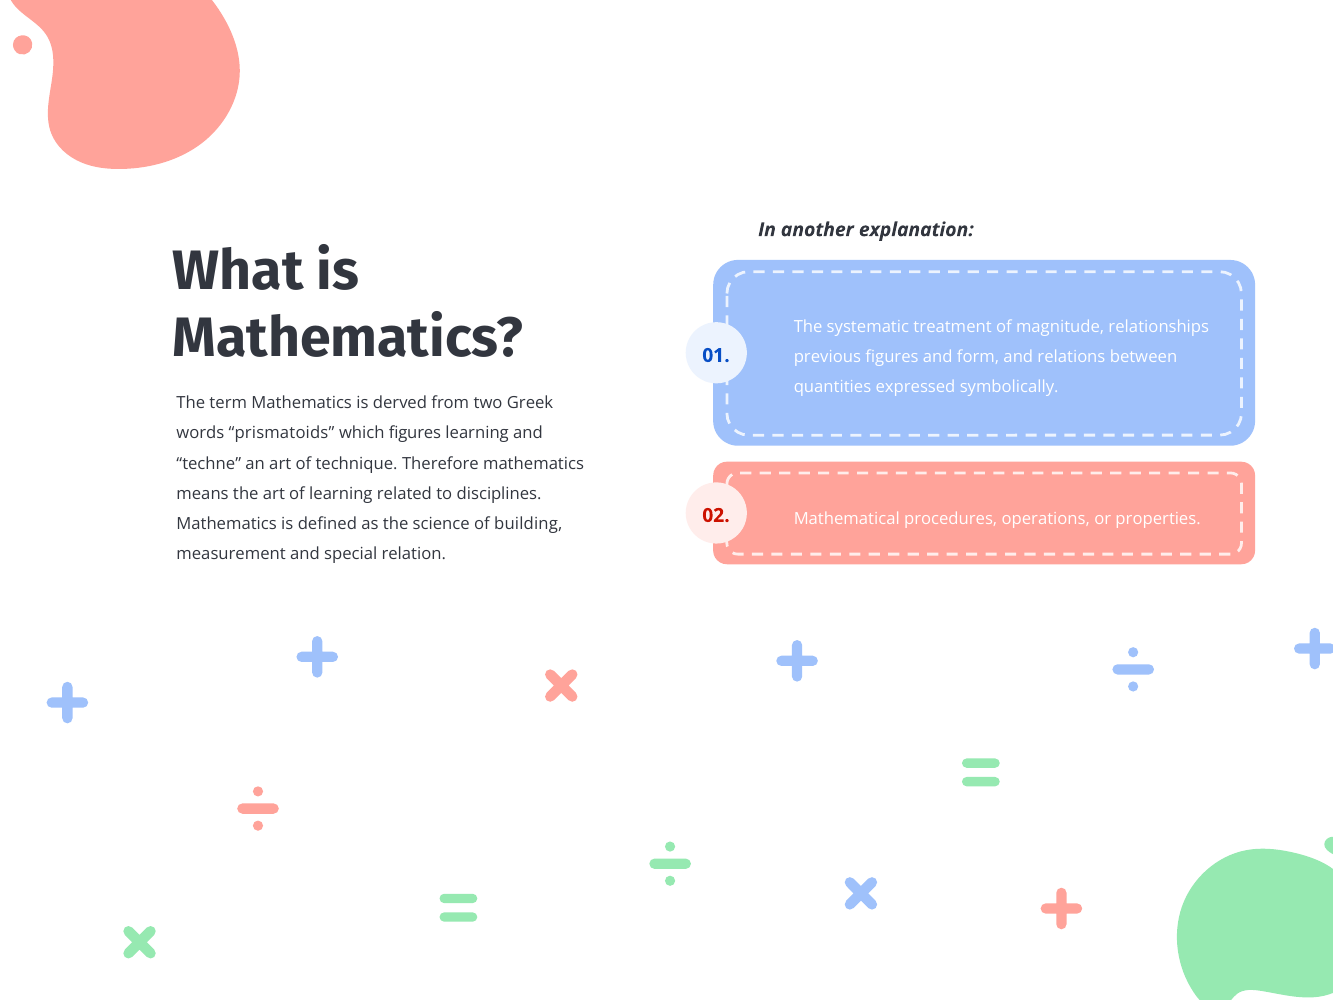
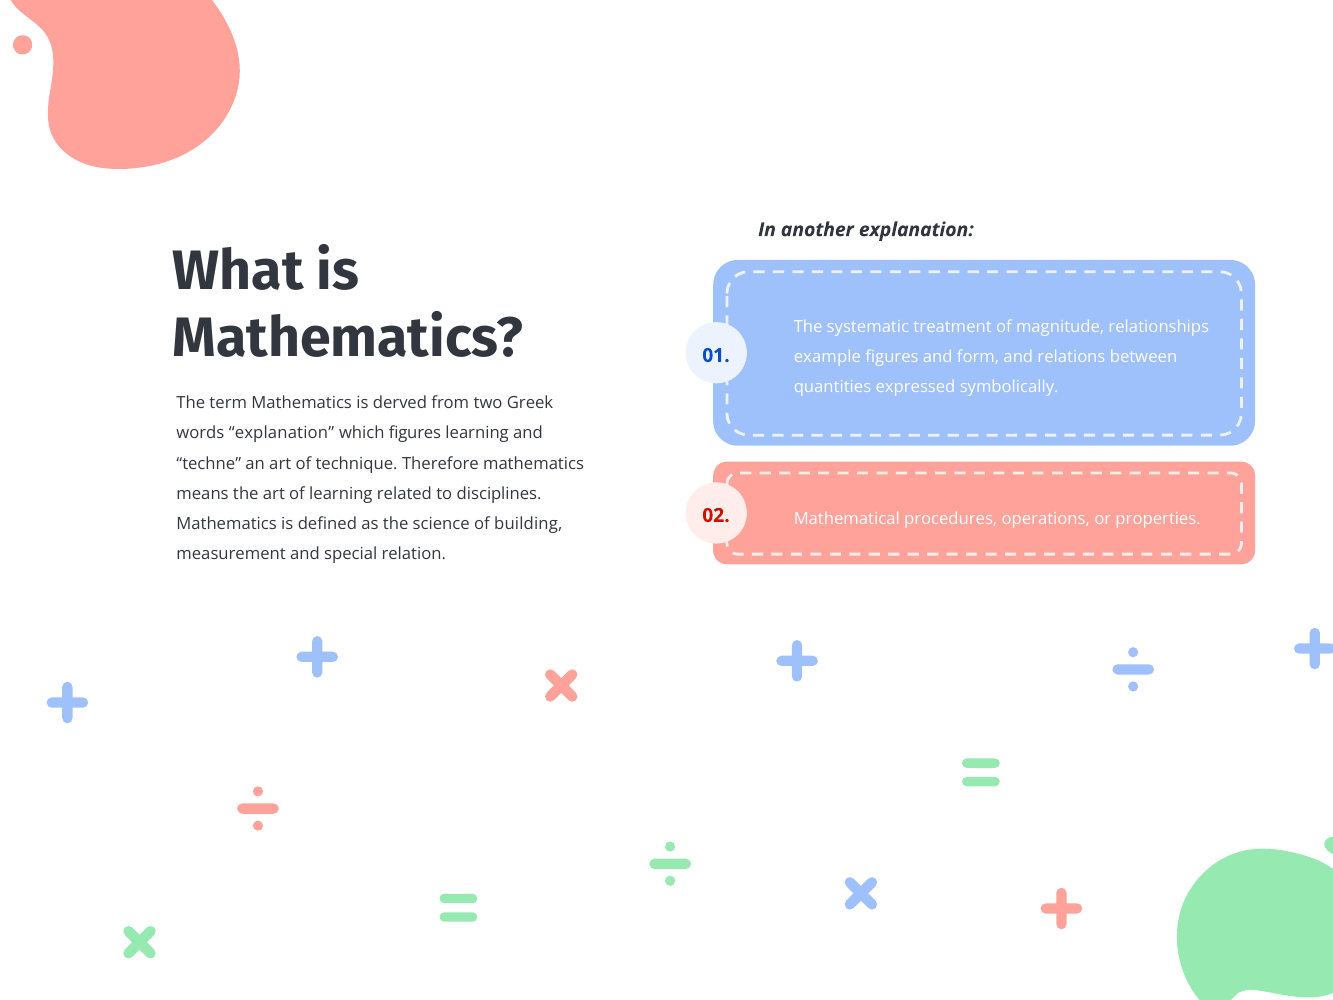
previous: previous -> example (827, 357)
words prismatoids: prismatoids -> explanation (281, 433)
